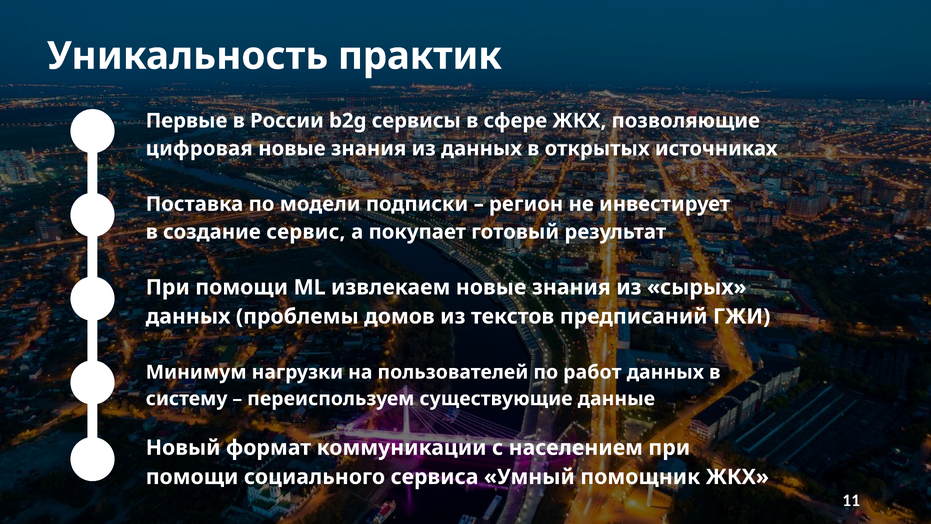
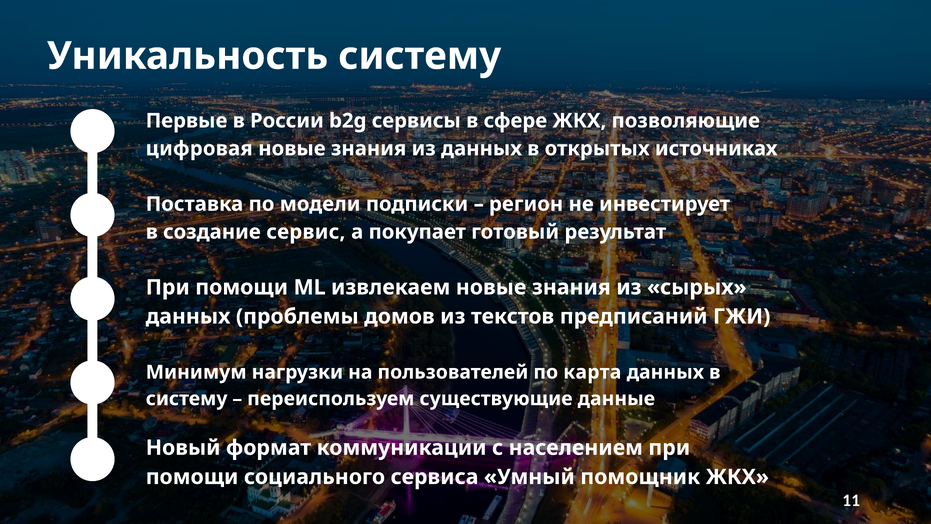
Уникальность практик: практик -> систему (420, 56)
работ: работ -> карта (592, 372)
